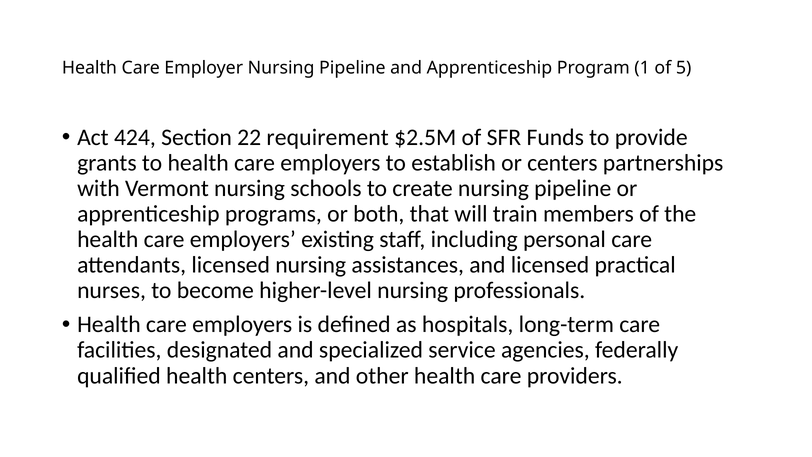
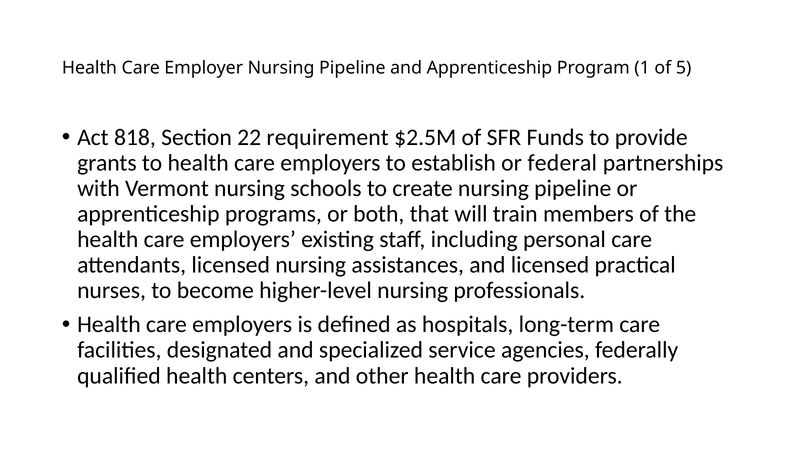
424: 424 -> 818 (135, 137)
or centers: centers -> federal (562, 163)
